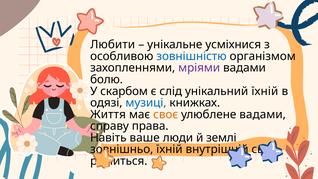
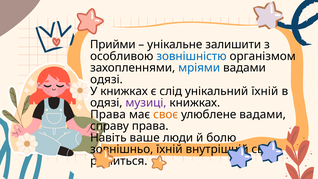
Любити: Любити -> Прийми (113, 45)
усміхнися: усміхнися -> залишити (233, 45)
мріями colour: purple -> blue (199, 68)
болю: болю -> одязі (106, 79)
У скарбом: скарбом -> книжках (124, 91)
музиці colour: blue -> purple (146, 103)
Життя: Життя -> Права (108, 114)
землі: землі -> болю (221, 138)
